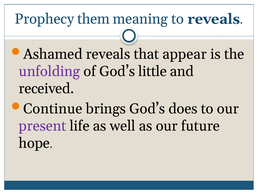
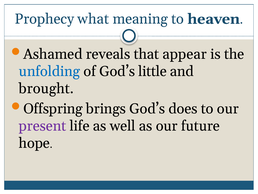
them: them -> what (93, 19)
to reveals: reveals -> heaven (214, 19)
unfolding colour: purple -> blue (49, 71)
received: received -> brought (46, 88)
Continue: Continue -> Offspring (53, 108)
